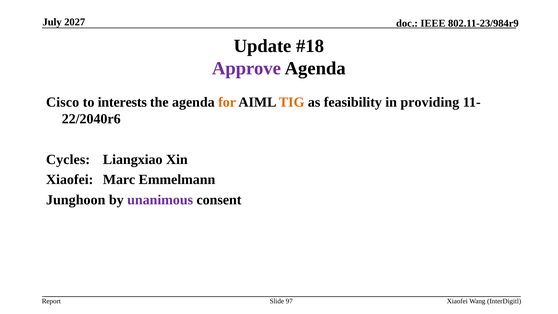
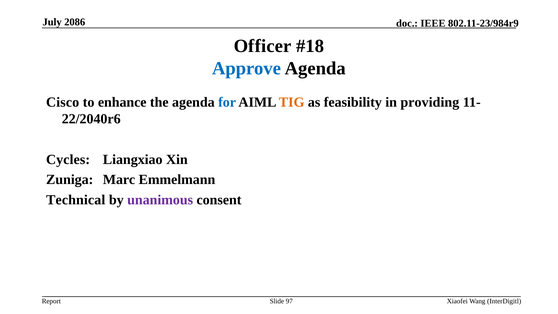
2027: 2027 -> 2086 (75, 22)
Update: Update -> Officer (263, 46)
Approve colour: purple -> blue (247, 68)
interests: interests -> enhance (122, 102)
for colour: orange -> blue (227, 102)
Xiaofei: Xiaofei -> Zuniga (70, 180)
Junghoon: Junghoon -> Technical (76, 200)
